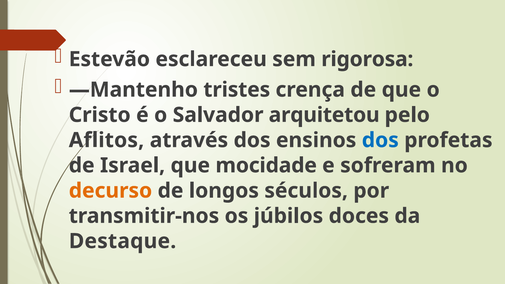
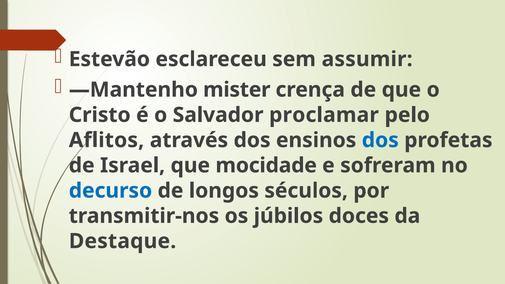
rigorosa: rigorosa -> assumir (367, 59)
tristes: tristes -> mister (237, 90)
arquitetou: arquitetou -> proclamar (324, 115)
decurso colour: orange -> blue (110, 191)
